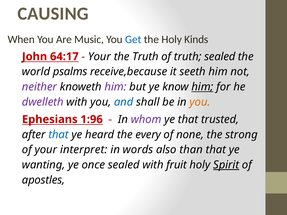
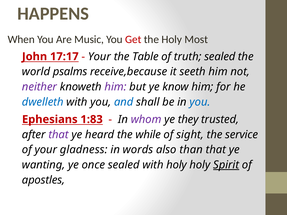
CAUSING: CAUSING -> HAPPENS (53, 14)
Get colour: blue -> red (133, 39)
Kinds: Kinds -> Most (196, 39)
64:17: 64:17 -> 17:17 (64, 57)
the Truth: Truth -> Table (145, 57)
him underline: present -> none (202, 87)
dwelleth colour: purple -> blue (43, 102)
you colour: orange -> blue (200, 102)
1:96: 1:96 -> 1:83 (92, 120)
ye that: that -> they (188, 120)
that colour: blue -> purple (59, 135)
every: every -> while (148, 135)
none: none -> sight (190, 135)
strong: strong -> service (242, 135)
interpret: interpret -> gladness (84, 150)
with fruit: fruit -> holy (177, 165)
